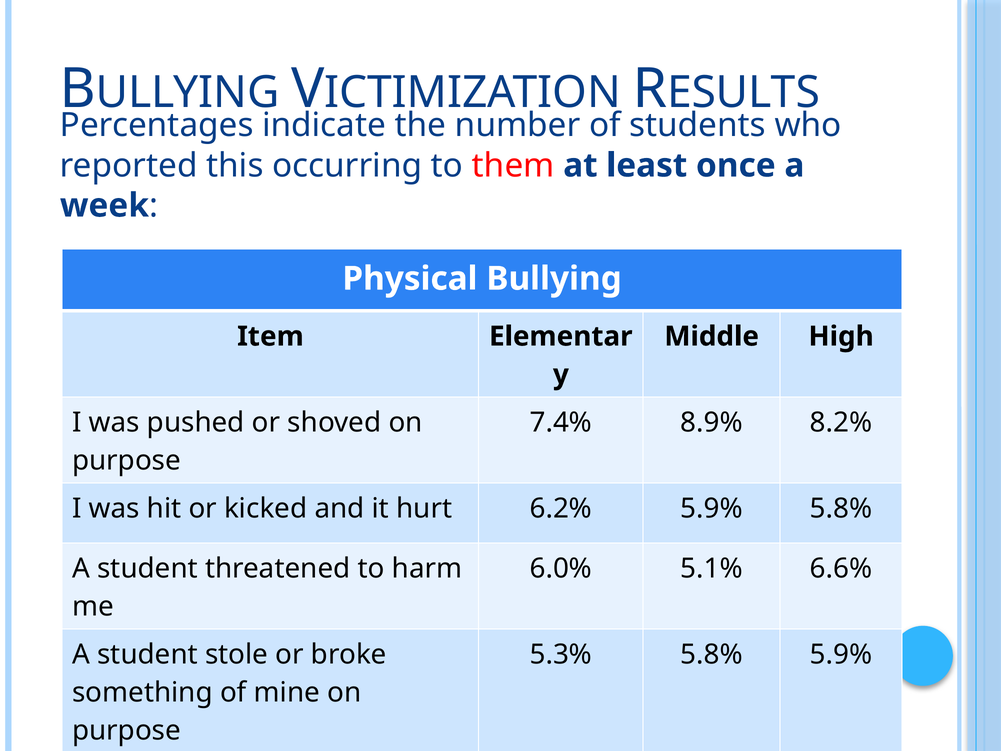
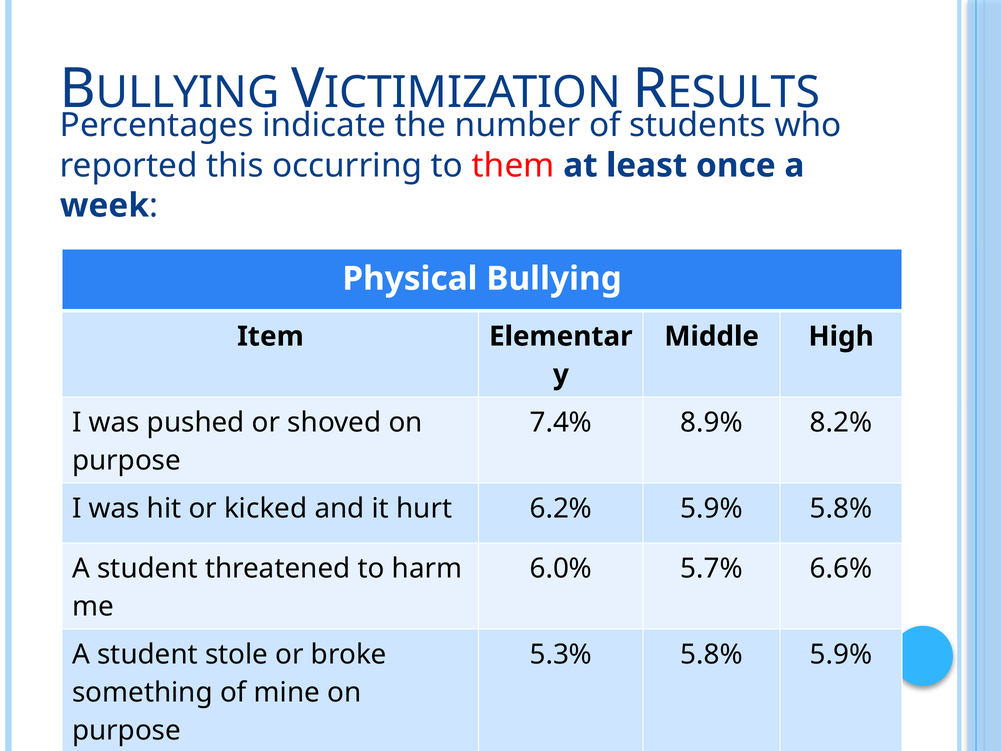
5.1%: 5.1% -> 5.7% (712, 568)
